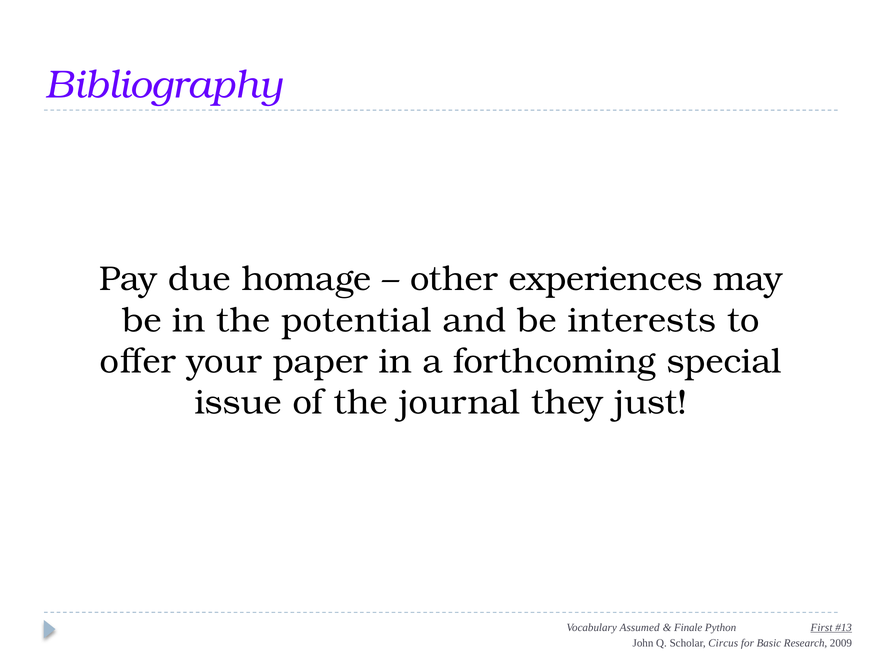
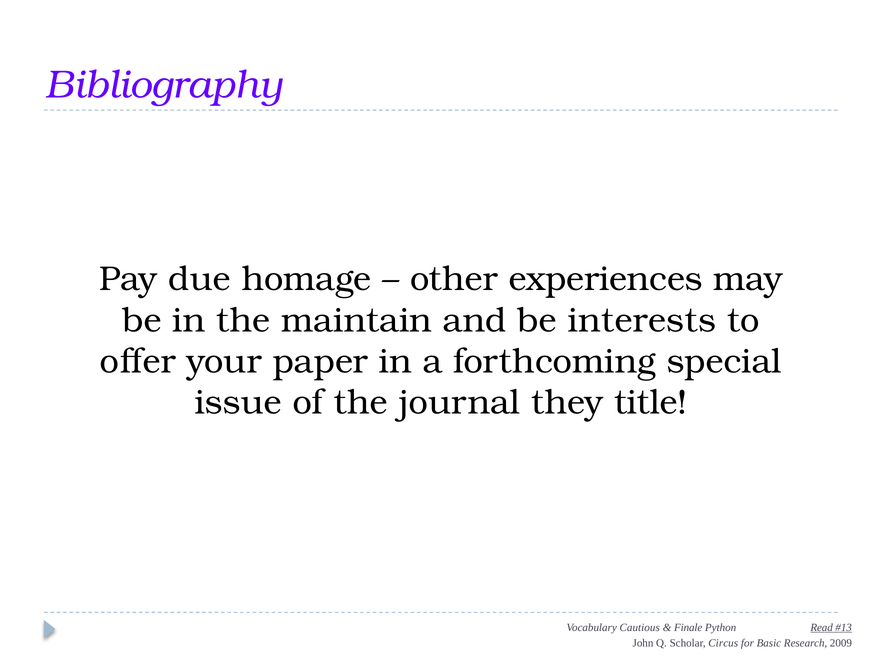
potential: potential -> maintain (357, 321)
just: just -> title (651, 403)
Assumed: Assumed -> Cautious (640, 628)
First: First -> Read (822, 628)
